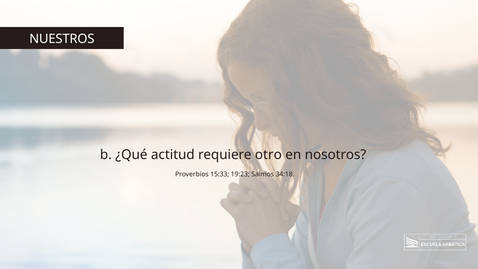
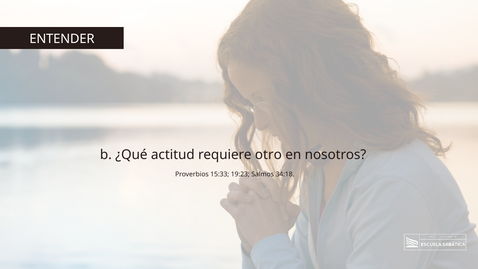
NUESTROS: NUESTROS -> ENTENDER (62, 39)
